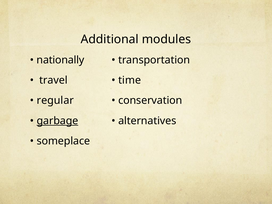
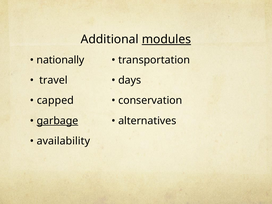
modules underline: none -> present (166, 39)
time: time -> days (130, 80)
regular: regular -> capped (55, 101)
someplace: someplace -> availability (63, 141)
